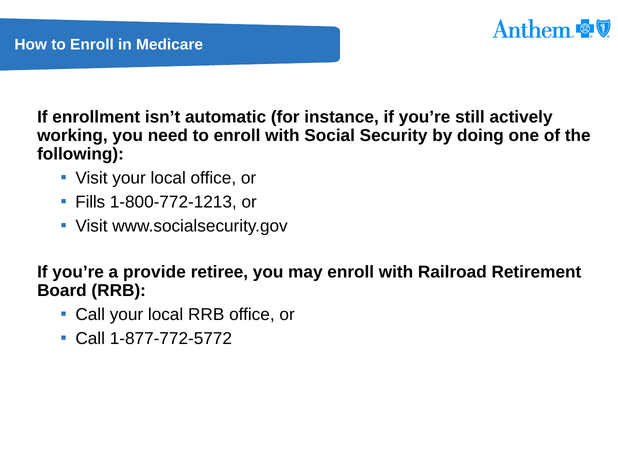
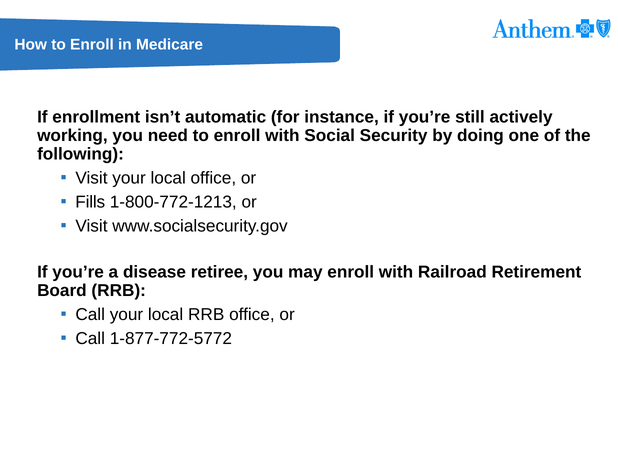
provide: provide -> disease (154, 272)
